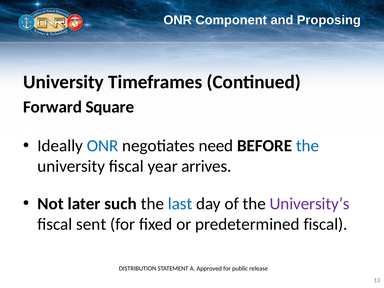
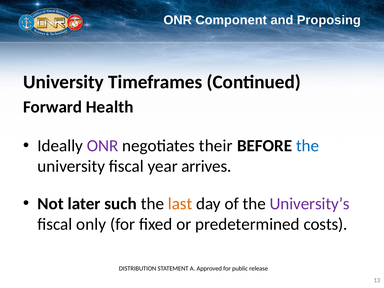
Square: Square -> Health (110, 107)
ONR colour: blue -> purple (103, 146)
need: need -> their (216, 146)
last colour: blue -> orange (180, 204)
sent: sent -> only (91, 224)
predetermined fiscal: fiscal -> costs (326, 224)
